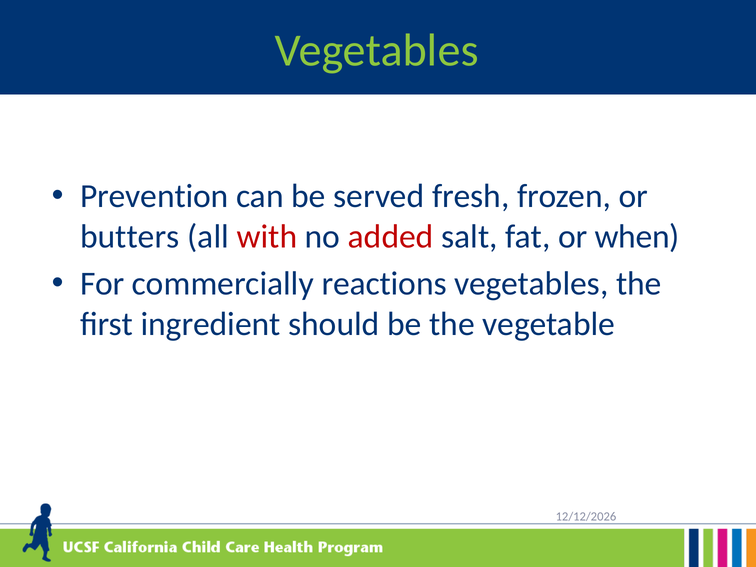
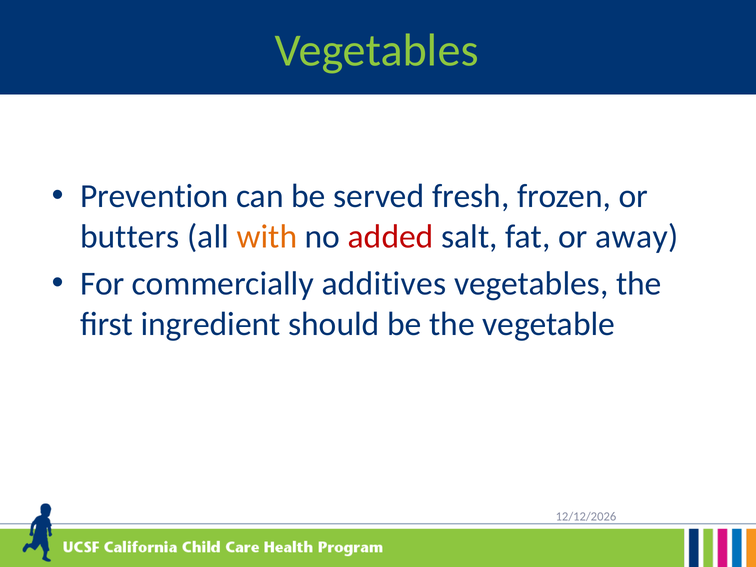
with colour: red -> orange (267, 237)
when: when -> away (637, 237)
reactions: reactions -> additives (384, 284)
